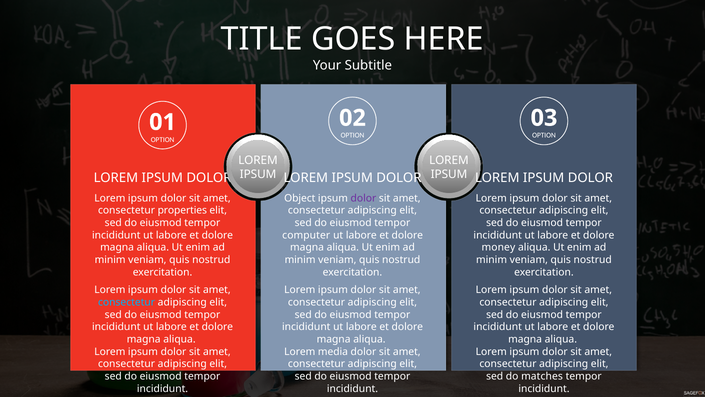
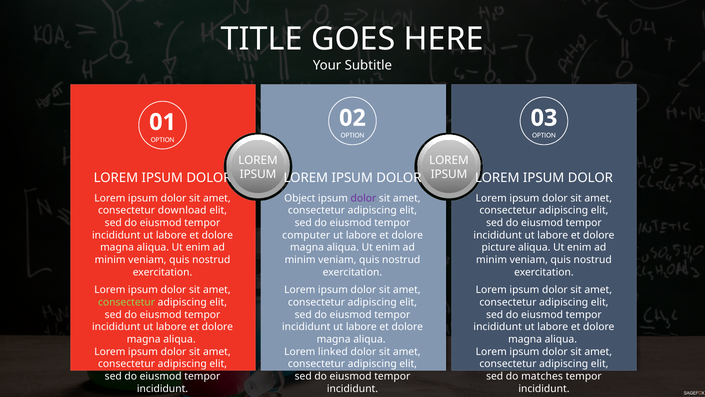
properties: properties -> download (182, 210)
money: money -> picture (498, 247)
consectetur colour: light blue -> light green (127, 302)
media: media -> linked (333, 351)
